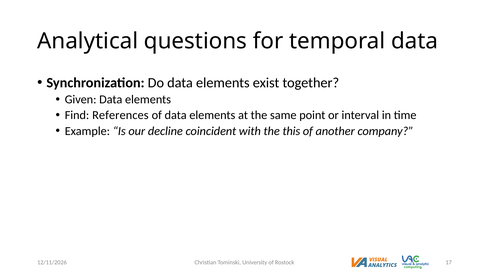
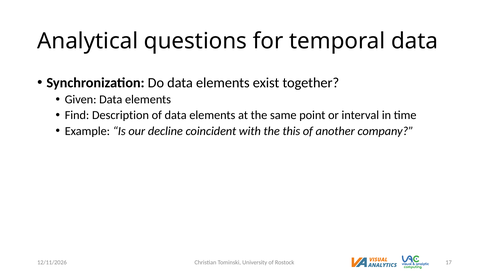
References: References -> Description (120, 115)
